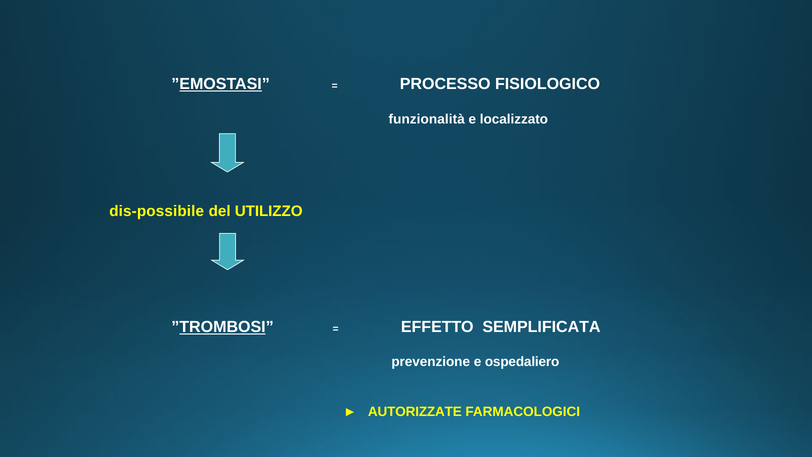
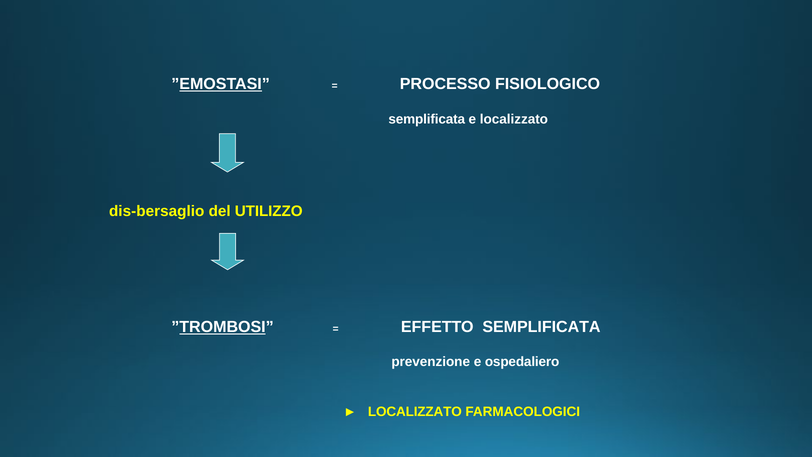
funzionalità: funzionalità -> semplificata (427, 119)
dis-possibile: dis-possibile -> dis-bersaglio (157, 211)
AUTORIZZATE: AUTORIZZATE -> LOCALIZZATO (415, 411)
